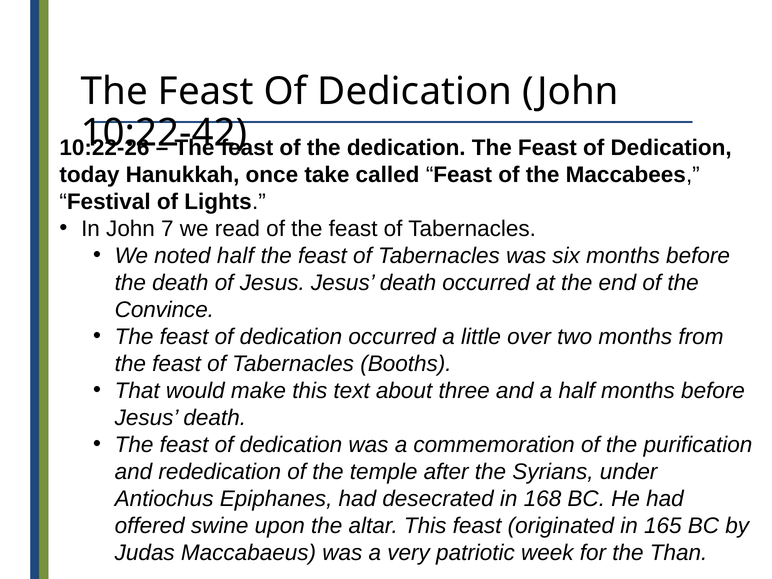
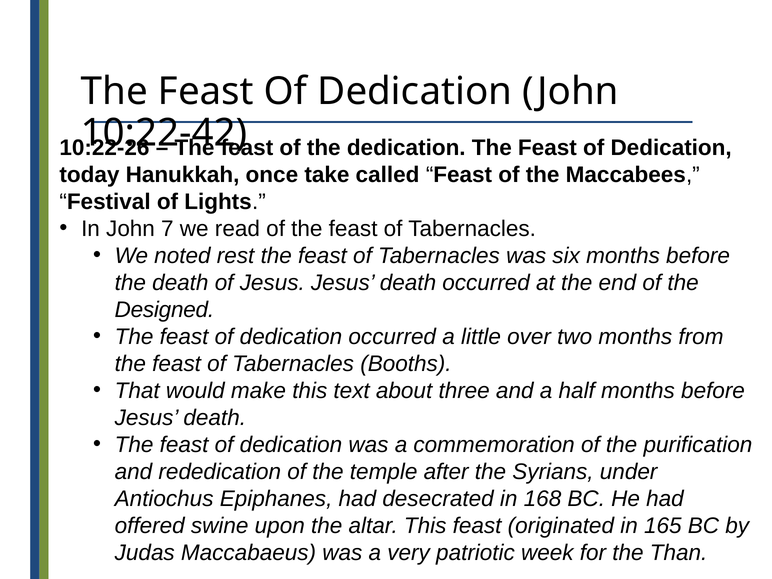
noted half: half -> rest (236, 256)
Convince: Convince -> Designed (164, 310)
